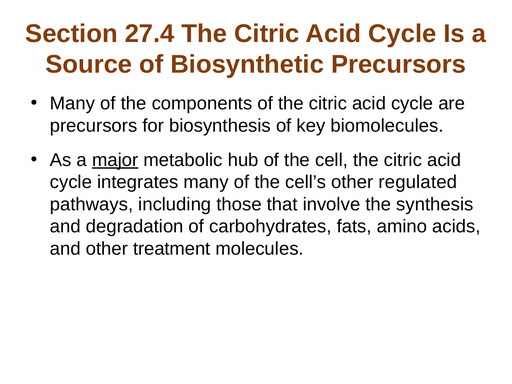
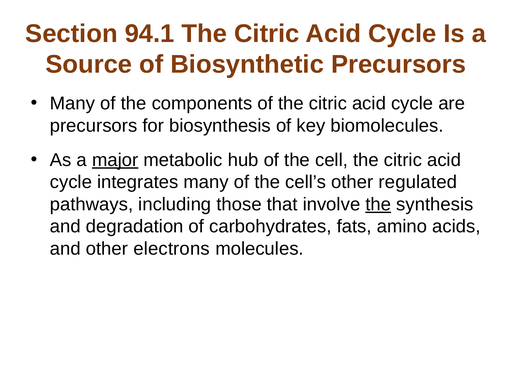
27.4: 27.4 -> 94.1 (150, 34)
the underline: none -> present (378, 204)
treatment: treatment -> electrons (172, 249)
